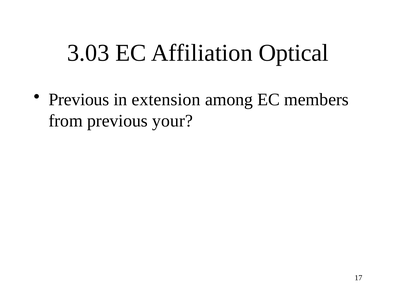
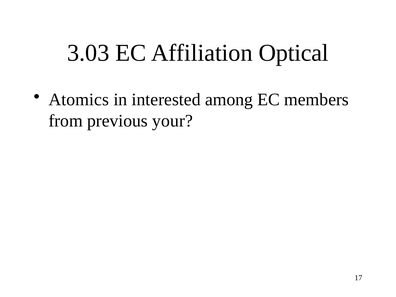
Previous: Previous -> Atomics (79, 100)
extension: extension -> interested (166, 100)
